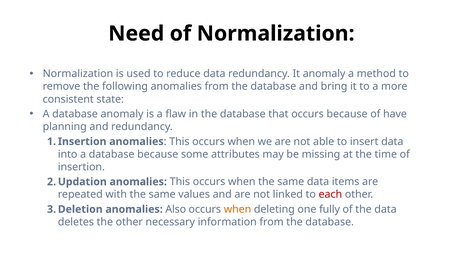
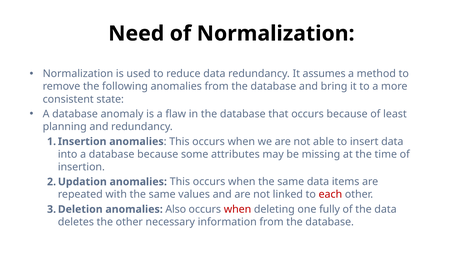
It anomaly: anomaly -> assumes (324, 74)
have: have -> least (395, 114)
when colour: orange -> red (238, 210)
